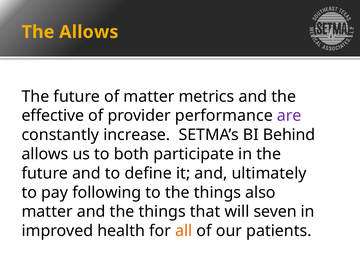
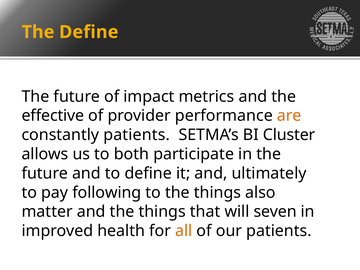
The Allows: Allows -> Define (89, 32)
of matter: matter -> impact (149, 96)
are colour: purple -> orange (289, 116)
constantly increase: increase -> patients (137, 135)
Behind: Behind -> Cluster (289, 135)
